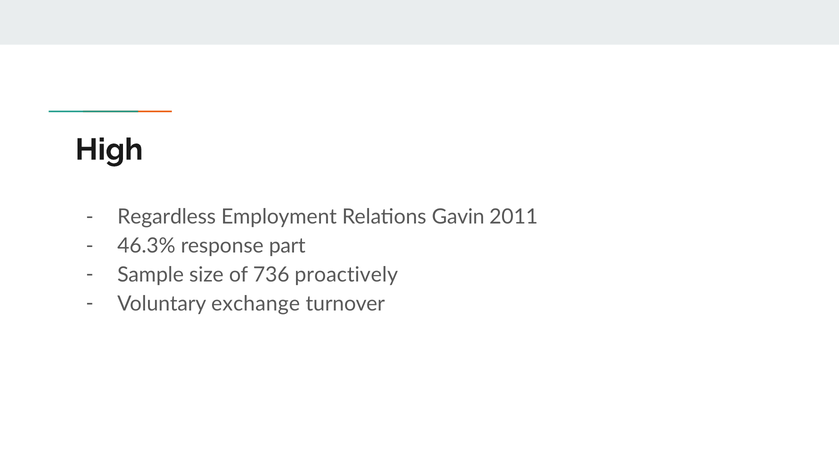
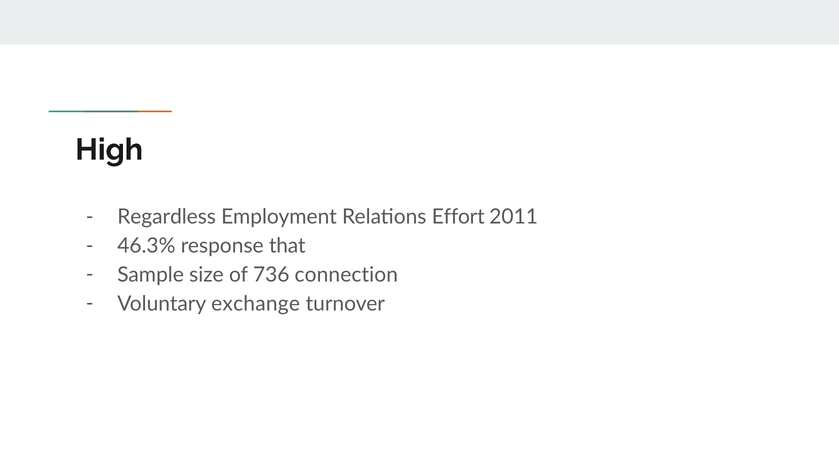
Gavin: Gavin -> Effort (458, 217)
part: part -> that (287, 246)
proactively: proactively -> connection (346, 275)
